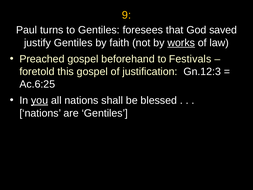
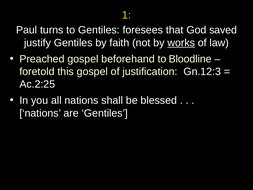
9: 9 -> 1 (127, 15)
Festivals: Festivals -> Bloodline (190, 59)
Ac.6:25: Ac.6:25 -> Ac.2:25 (37, 84)
you underline: present -> none (40, 100)
